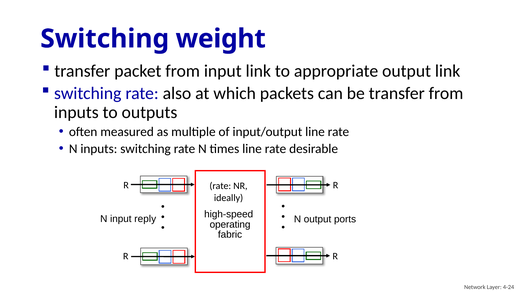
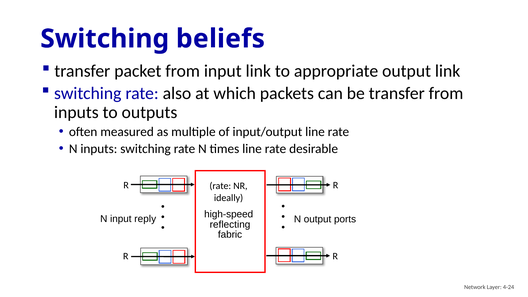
weight: weight -> beliefs (220, 39)
operating: operating -> reflecting (230, 224)
